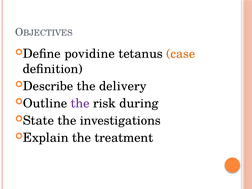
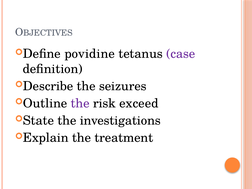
case colour: orange -> purple (181, 54)
delivery: delivery -> seizures (123, 86)
during: during -> exceed (139, 103)
